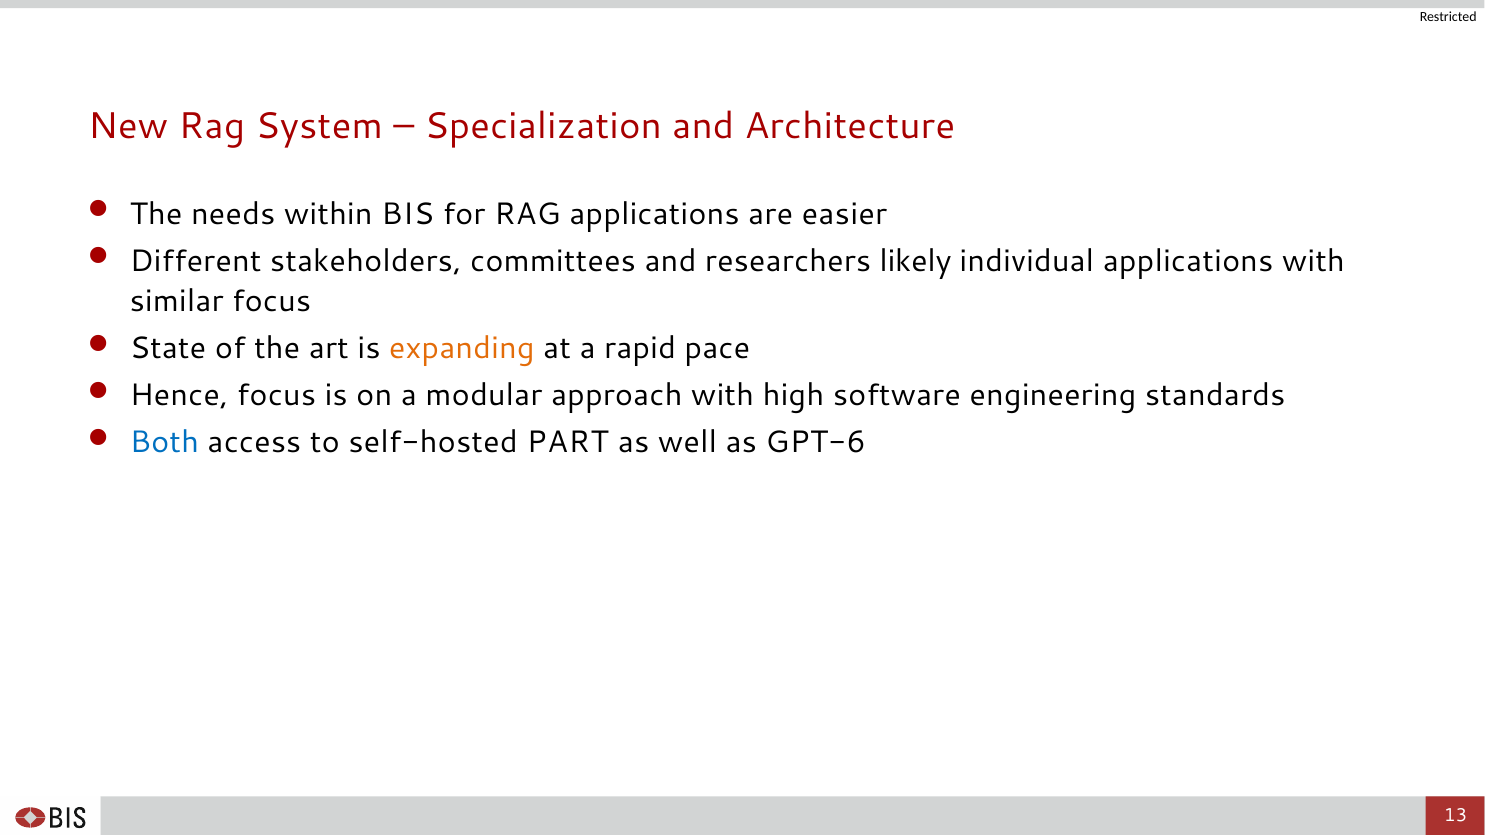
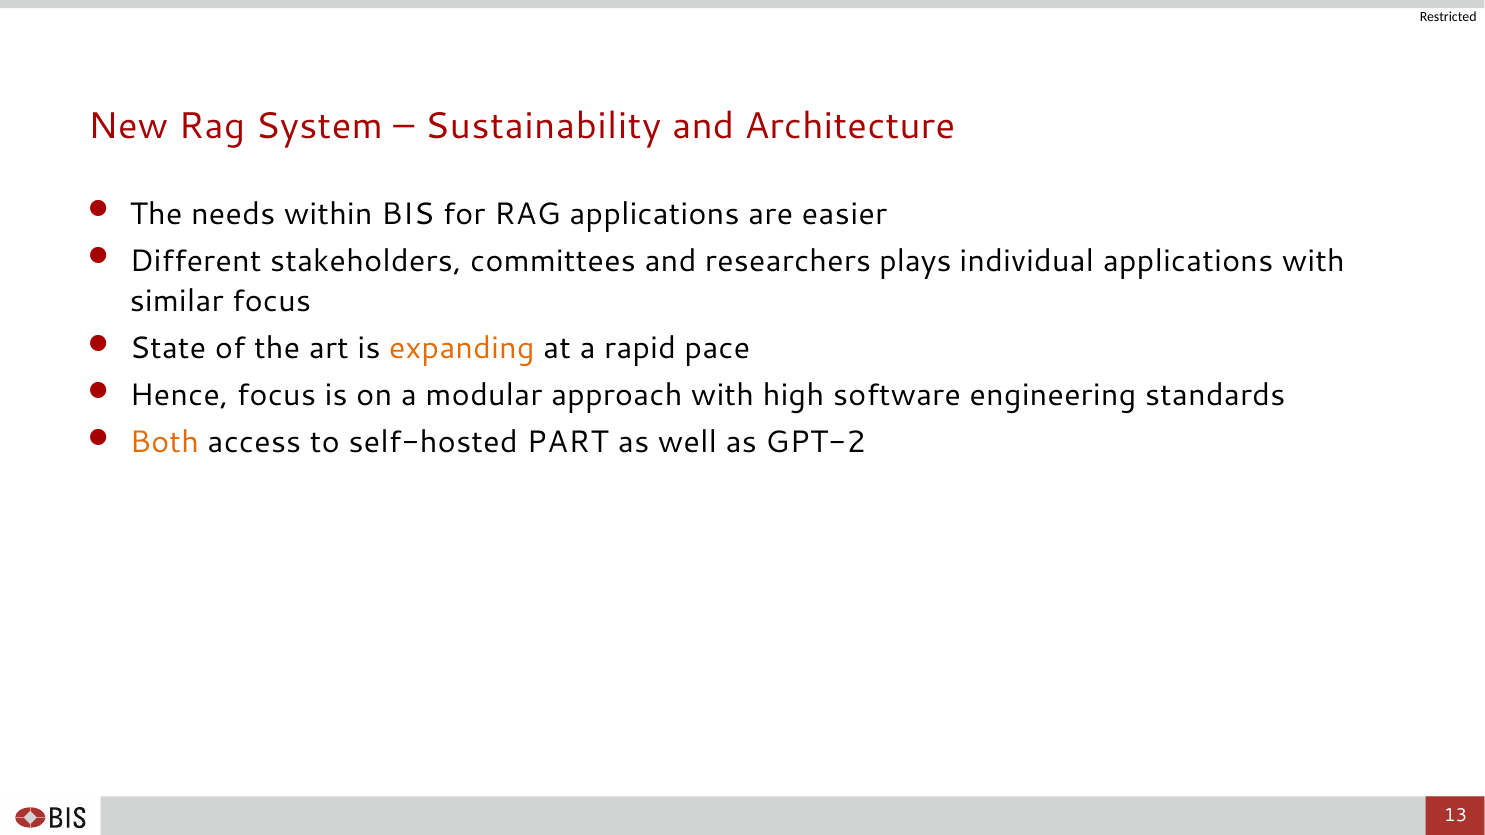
Specialization: Specialization -> Sustainability (543, 127)
likely: likely -> plays (915, 261)
Both colour: blue -> orange (164, 443)
GPT-6: GPT-6 -> GPT-2 (816, 443)
